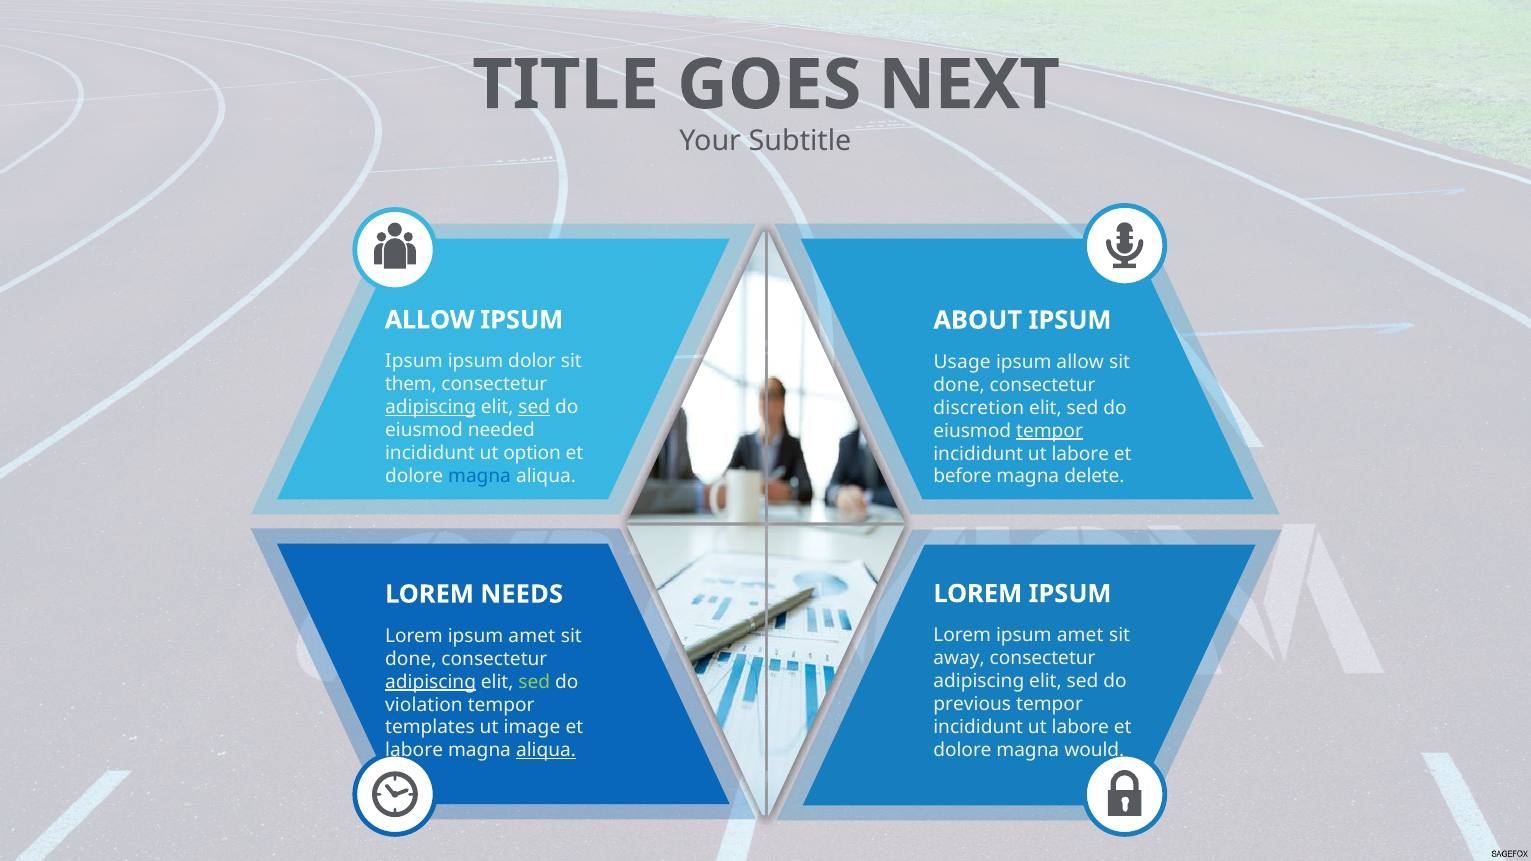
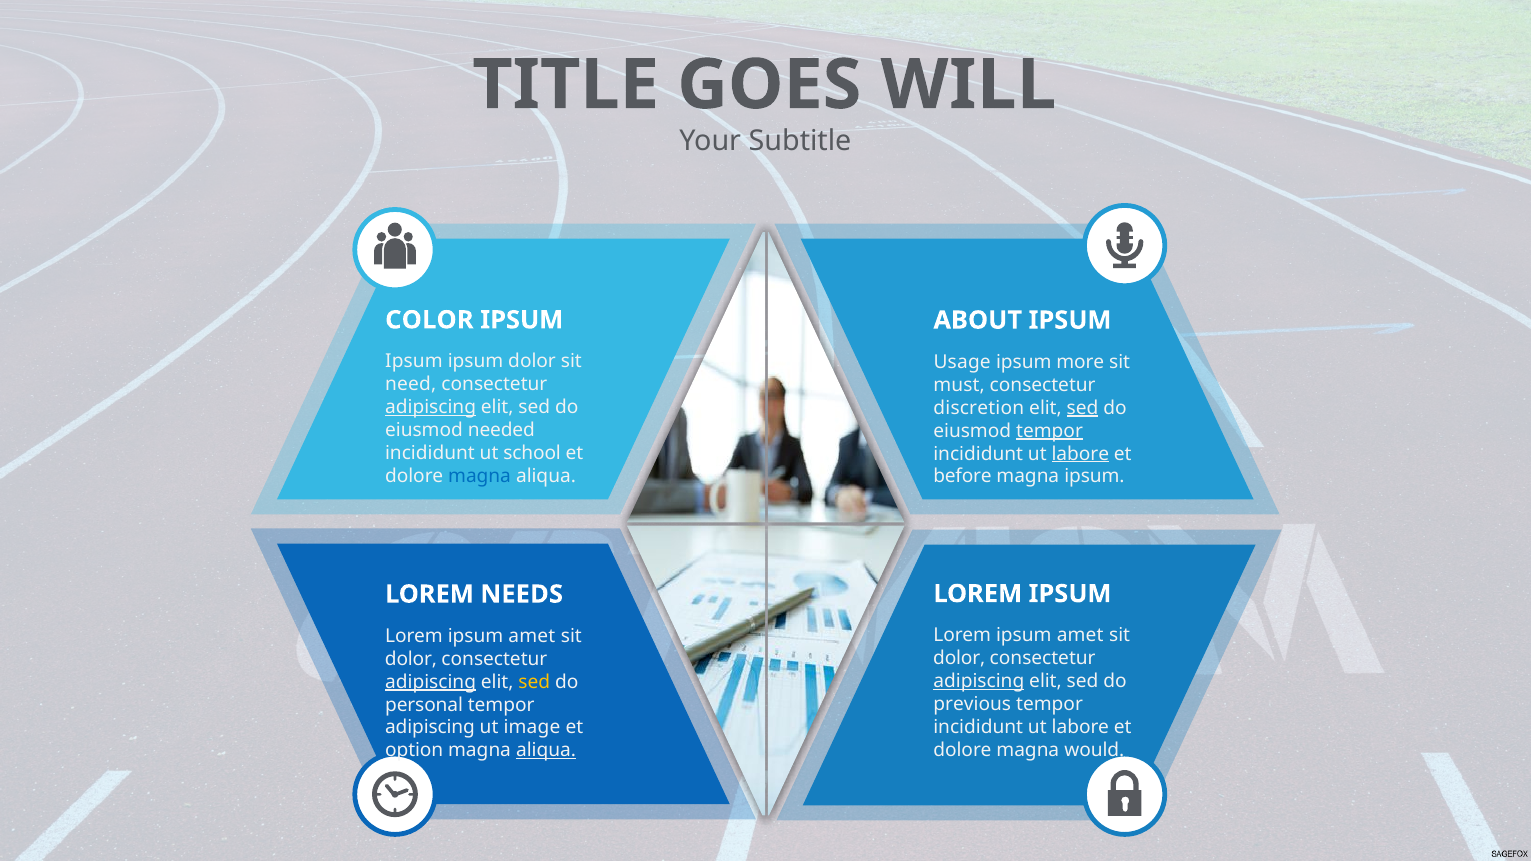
NEXT: NEXT -> WILL (968, 85)
ALLOW: ALLOW -> COLOR (429, 320)
ipsum allow: allow -> more (1080, 362)
them: them -> need (411, 385)
done: done -> must (959, 385)
sed underline: present -> none (534, 408)
sed underline: none -> present (1083, 408)
option: option -> school (532, 454)
labore underline: none -> present (1080, 454)
magna delete: delete -> ipsum (1094, 477)
away: away -> dolor (959, 658)
done: done -> dolor (411, 659)
adipiscing underline: none -> present (979, 681)
sed colour: light green -> yellow (534, 682)
violation: violation -> personal (424, 705)
templates: templates -> adipiscing (430, 728)
labore: labore -> option (414, 751)
